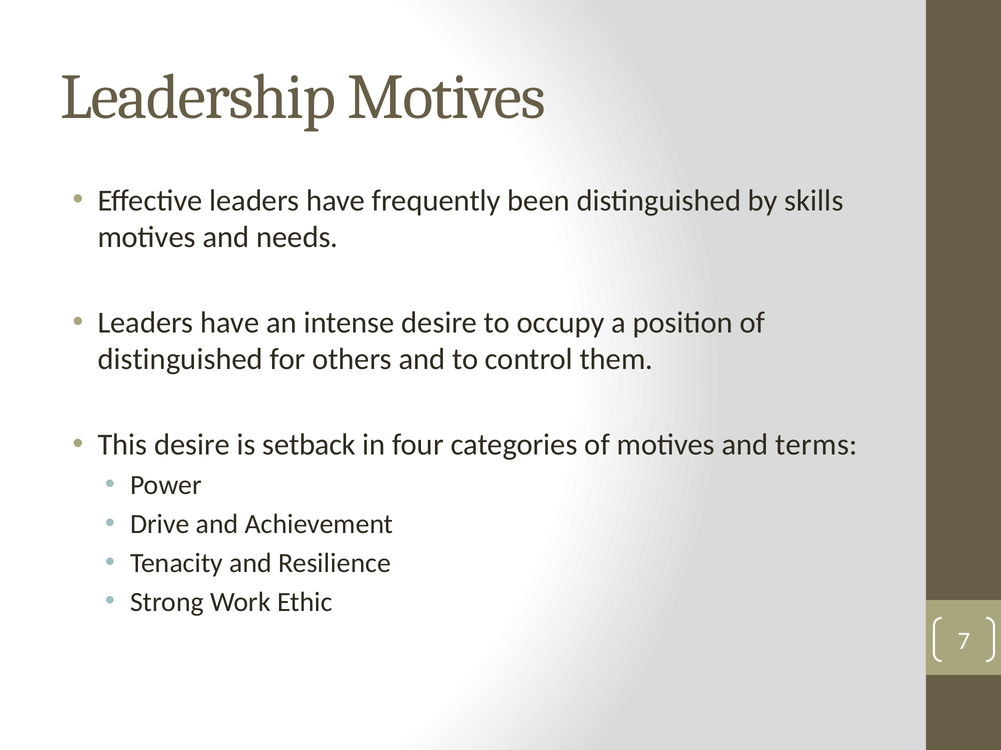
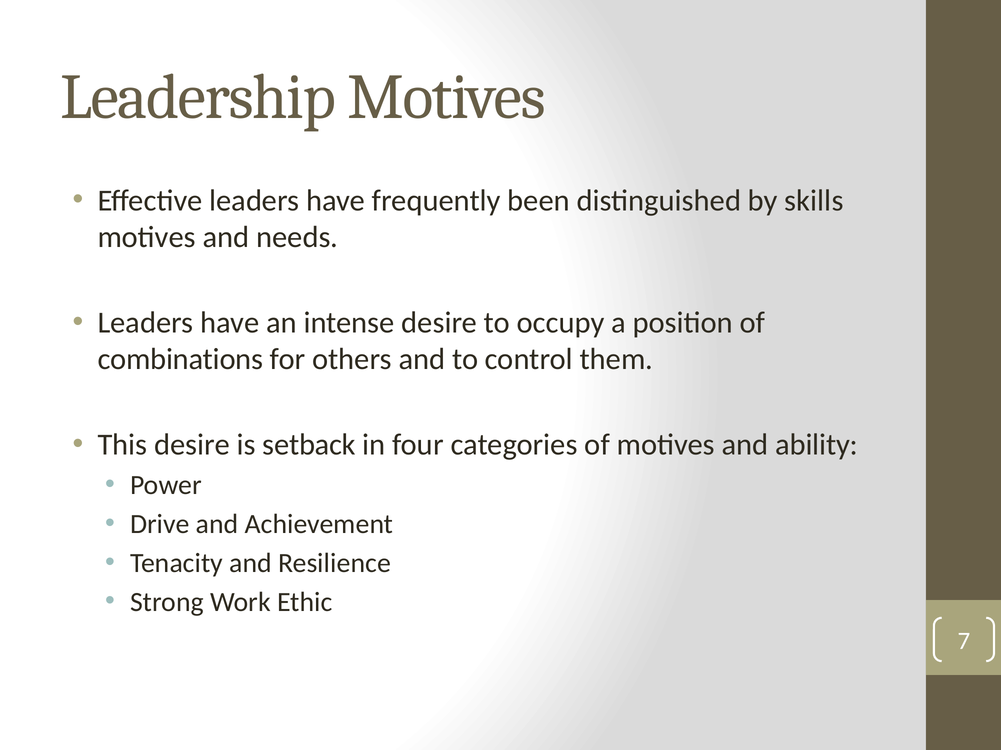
distinguished: distinguished -> combinations (180, 360)
terms: terms -> ability (817, 445)
